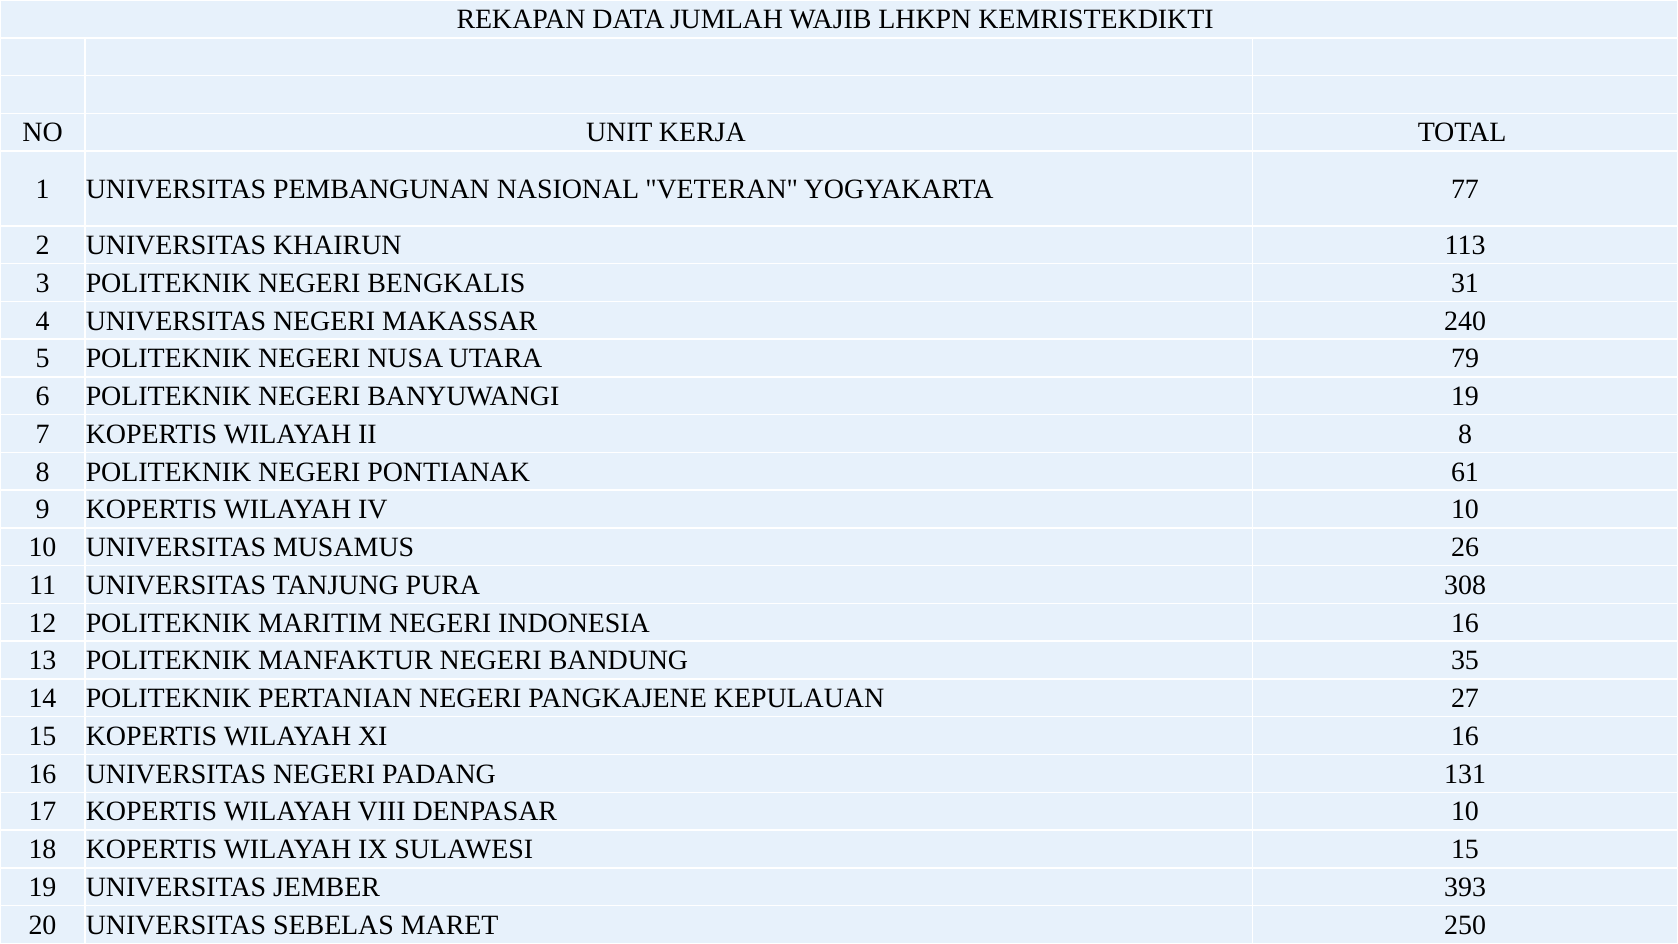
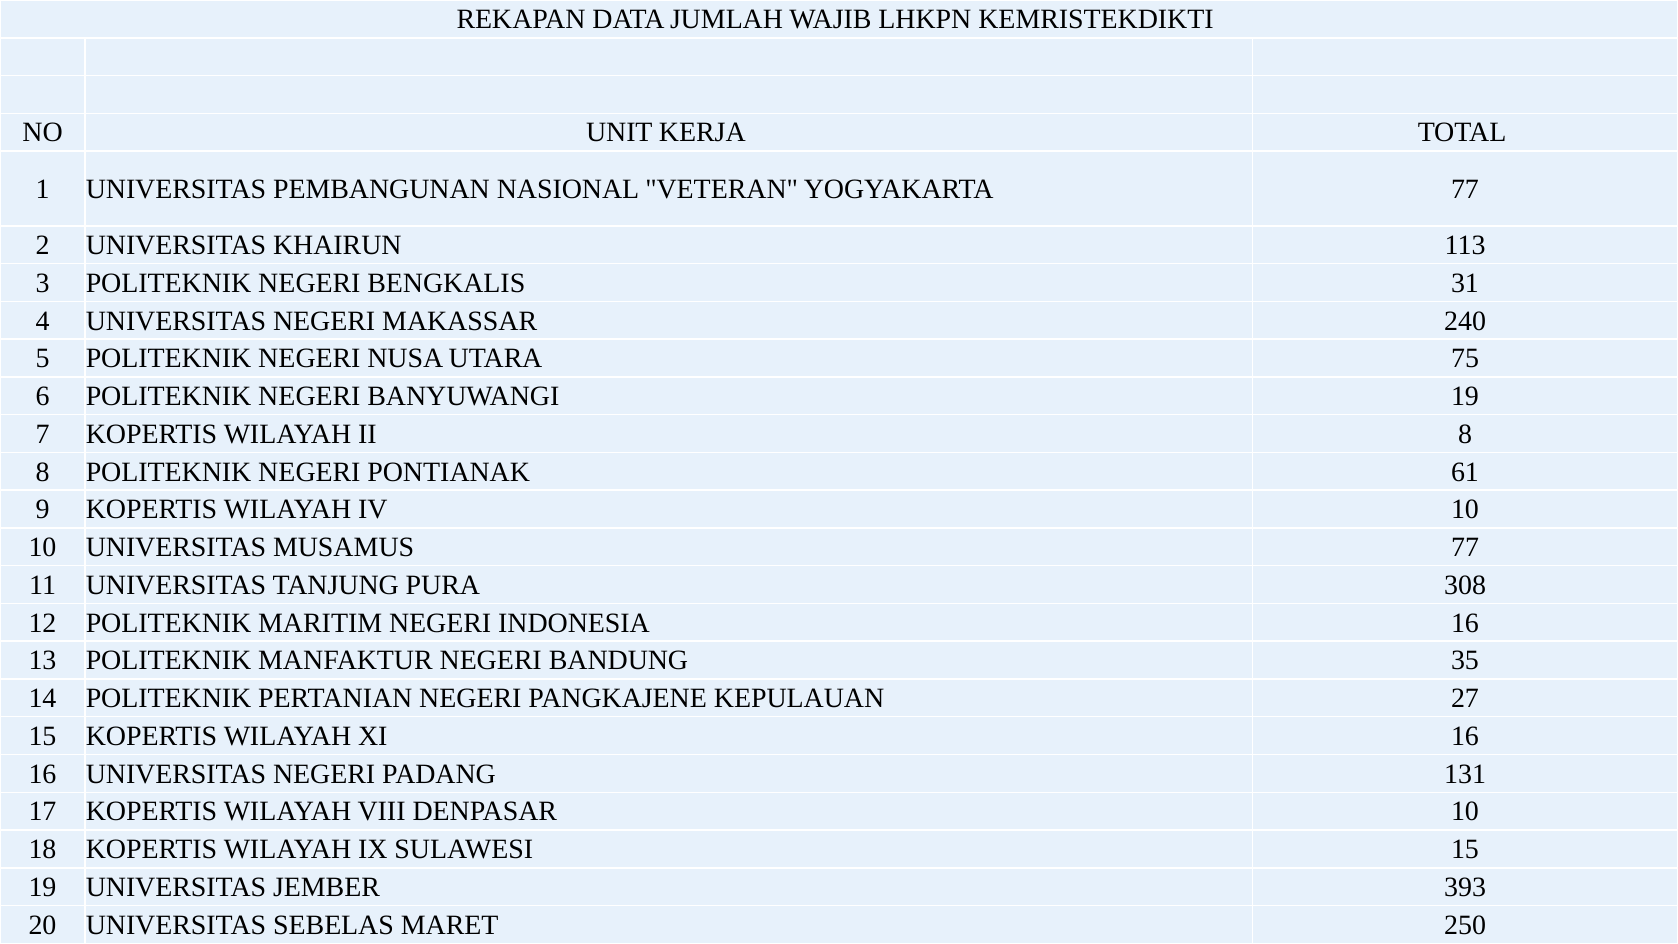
79: 79 -> 75 (1465, 359)
MUSAMUS 26: 26 -> 77 (1465, 547)
